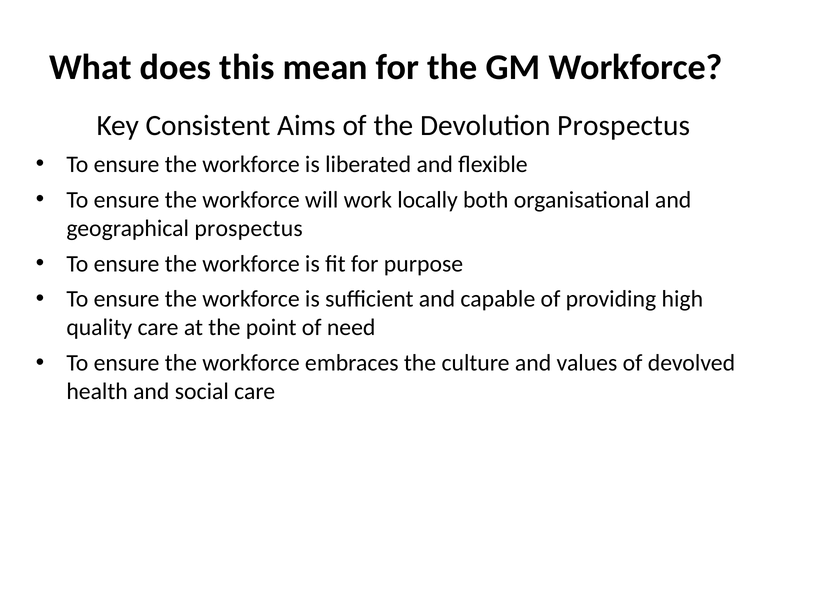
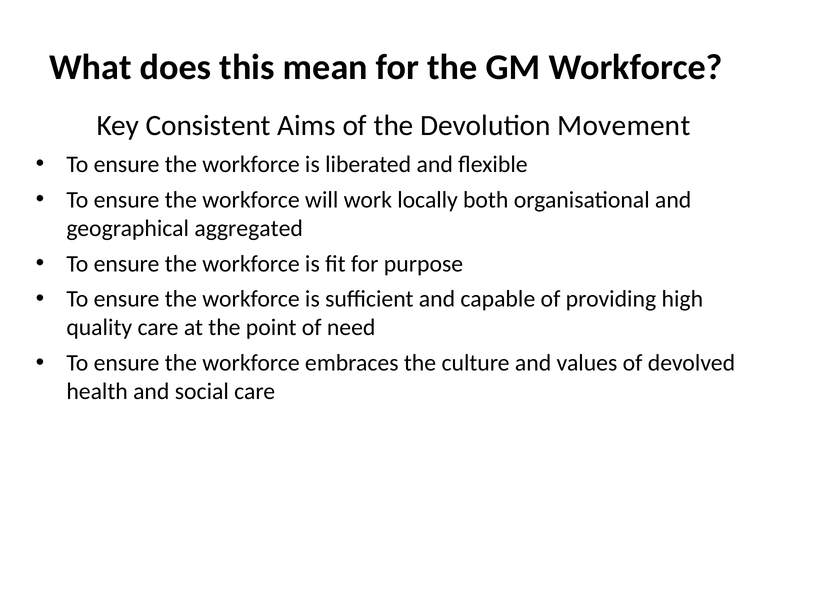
Devolution Prospectus: Prospectus -> Movement (624, 126)
geographical prospectus: prospectus -> aggregated (249, 228)
